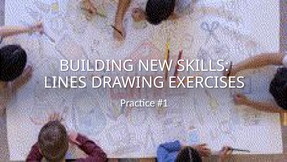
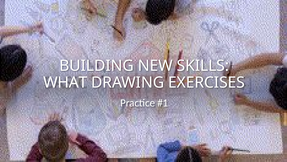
LINES: LINES -> WHAT (65, 82)
